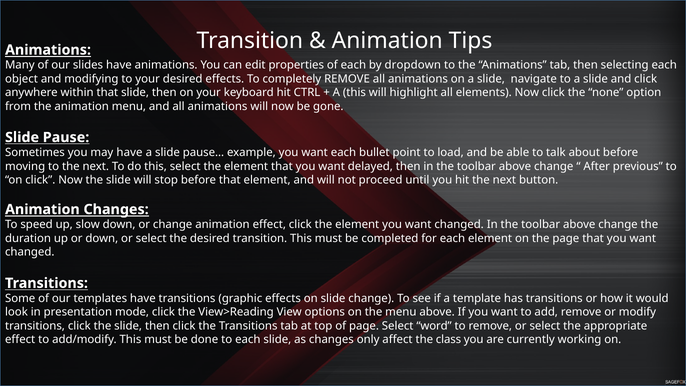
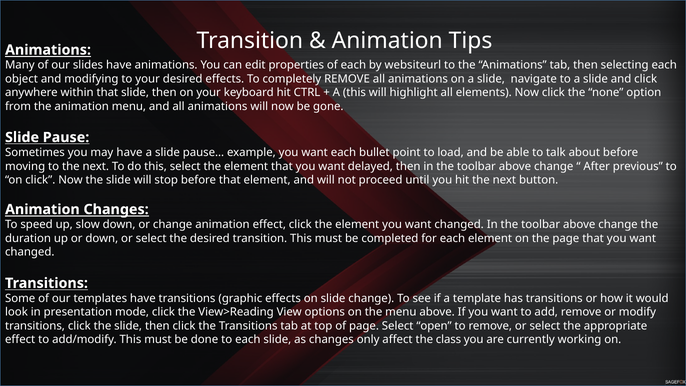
dropdown: dropdown -> websiteurl (413, 65)
word: word -> open (434, 326)
